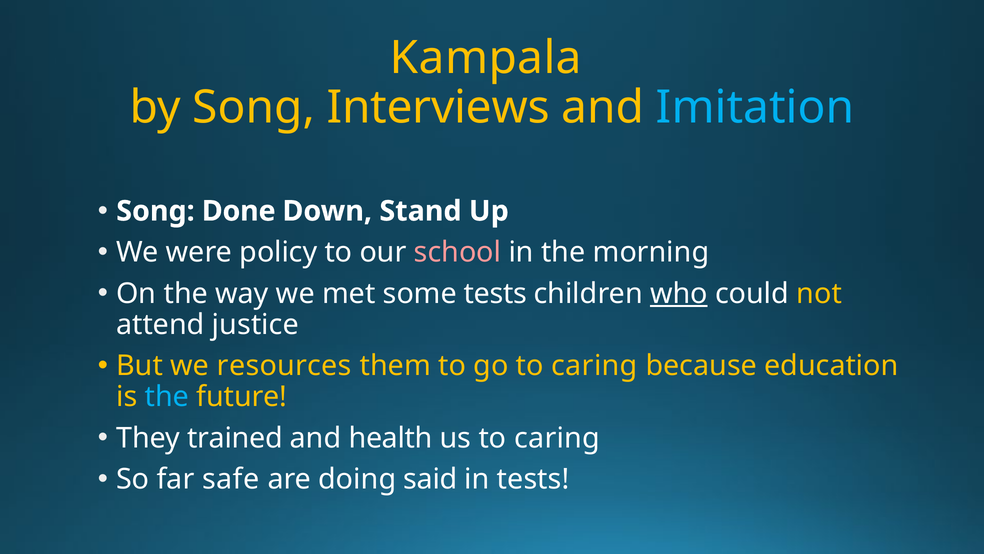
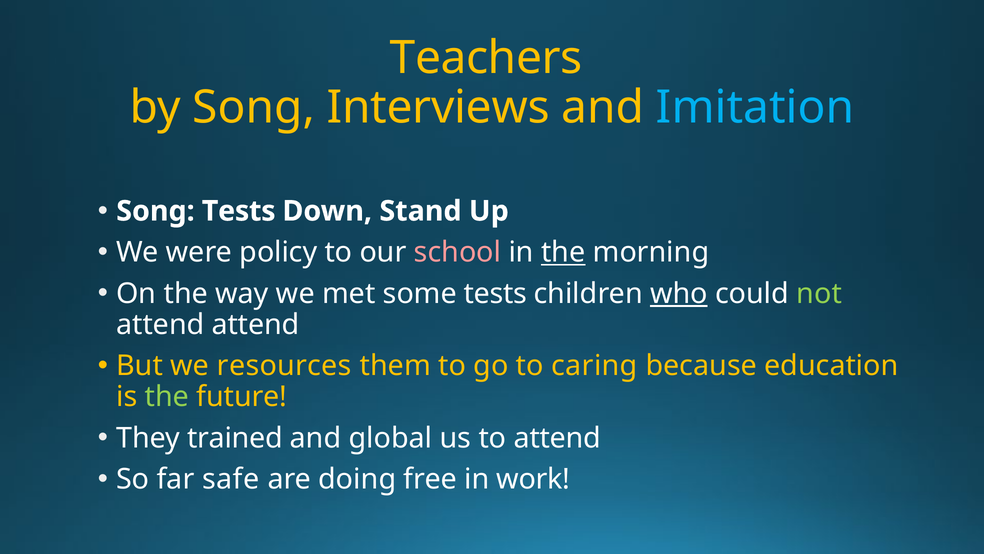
Kampala: Kampala -> Teachers (486, 58)
Song Done: Done -> Tests (239, 211)
the underline: none -> present (563, 252)
not colour: yellow -> light green (819, 293)
attend justice: justice -> attend (256, 324)
the colour: light blue -> light green (167, 396)
health: health -> global (390, 438)
us to caring: caring -> attend (557, 438)
said: said -> free (430, 479)
in tests: tests -> work (533, 479)
